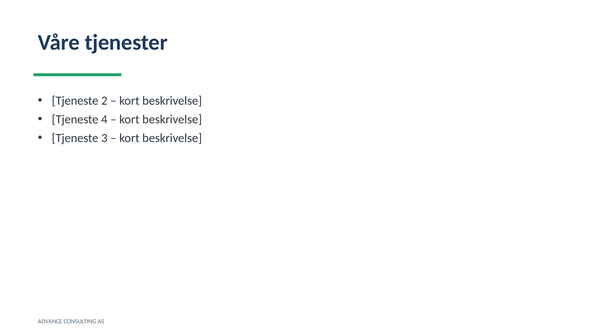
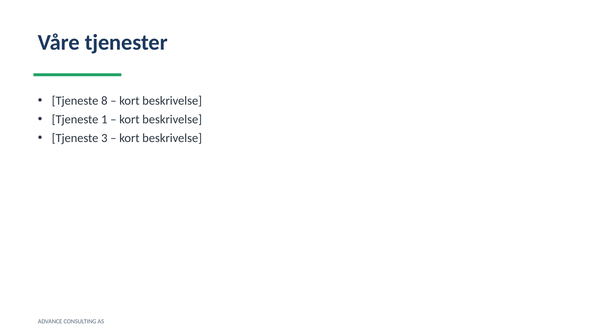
2: 2 -> 8 (104, 101)
4: 4 -> 1 (104, 119)
